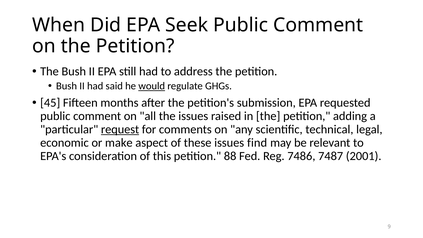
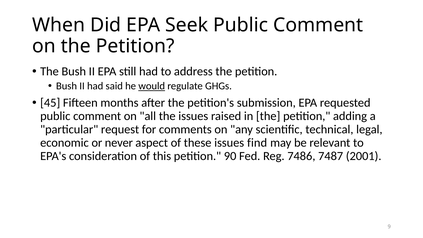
request underline: present -> none (120, 129)
make: make -> never (119, 143)
88: 88 -> 90 (230, 156)
